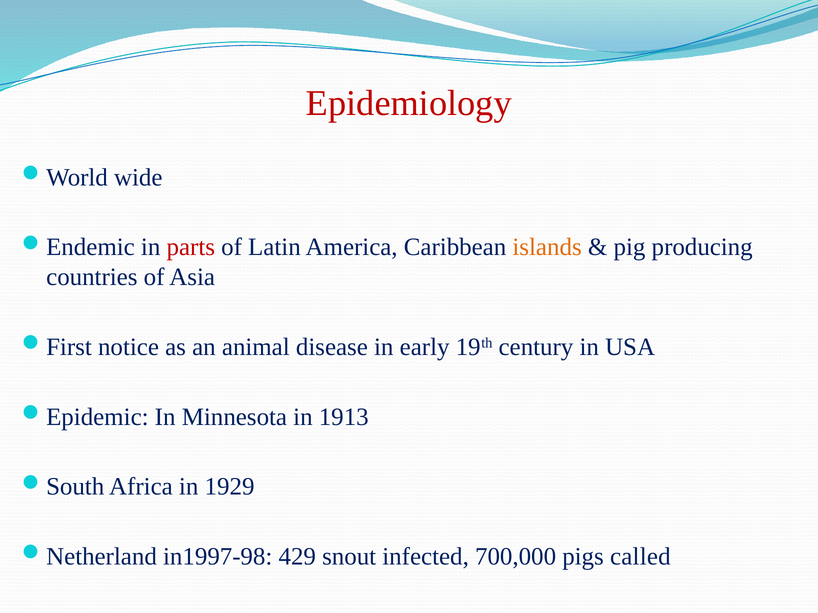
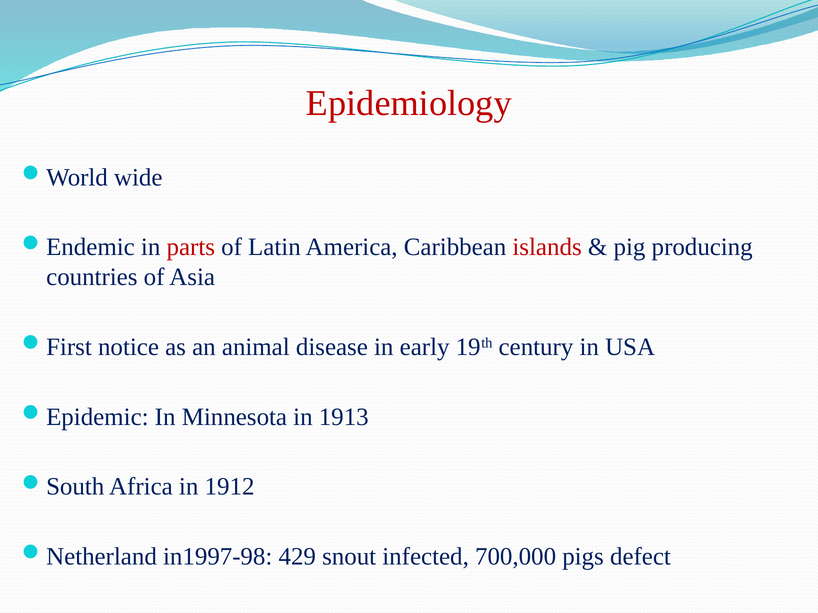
islands colour: orange -> red (547, 247)
1929: 1929 -> 1912 (230, 487)
called: called -> defect (640, 557)
